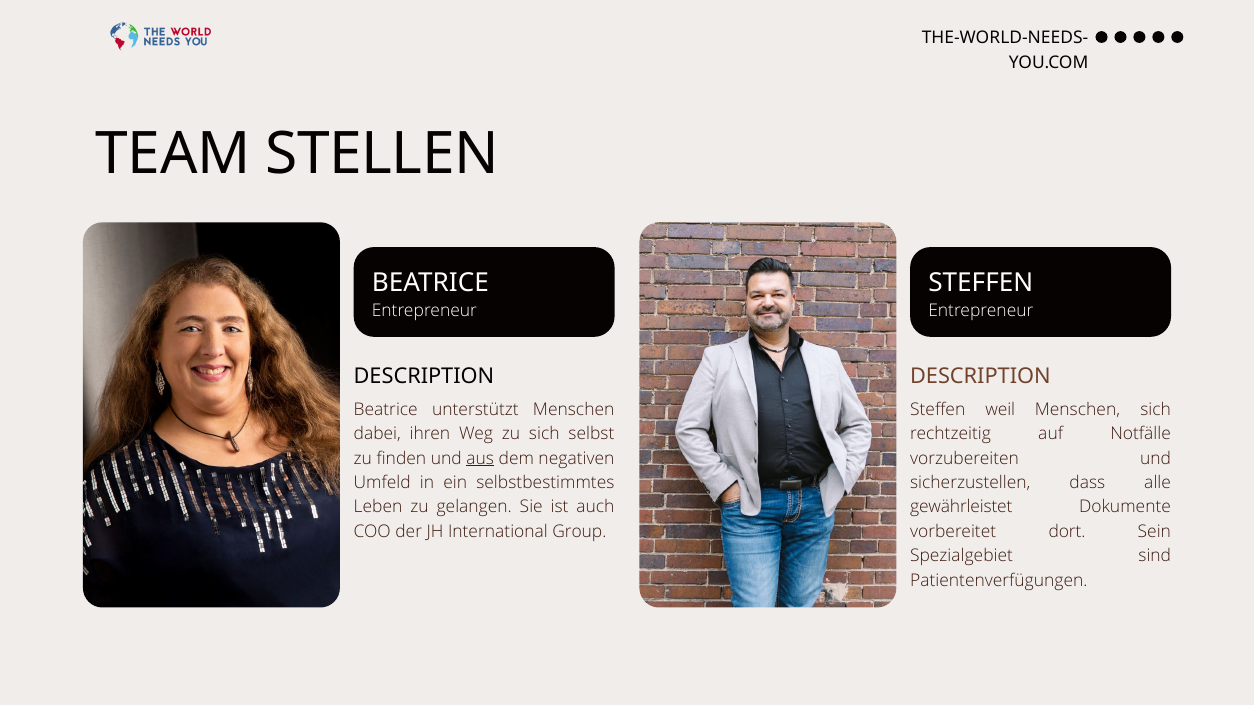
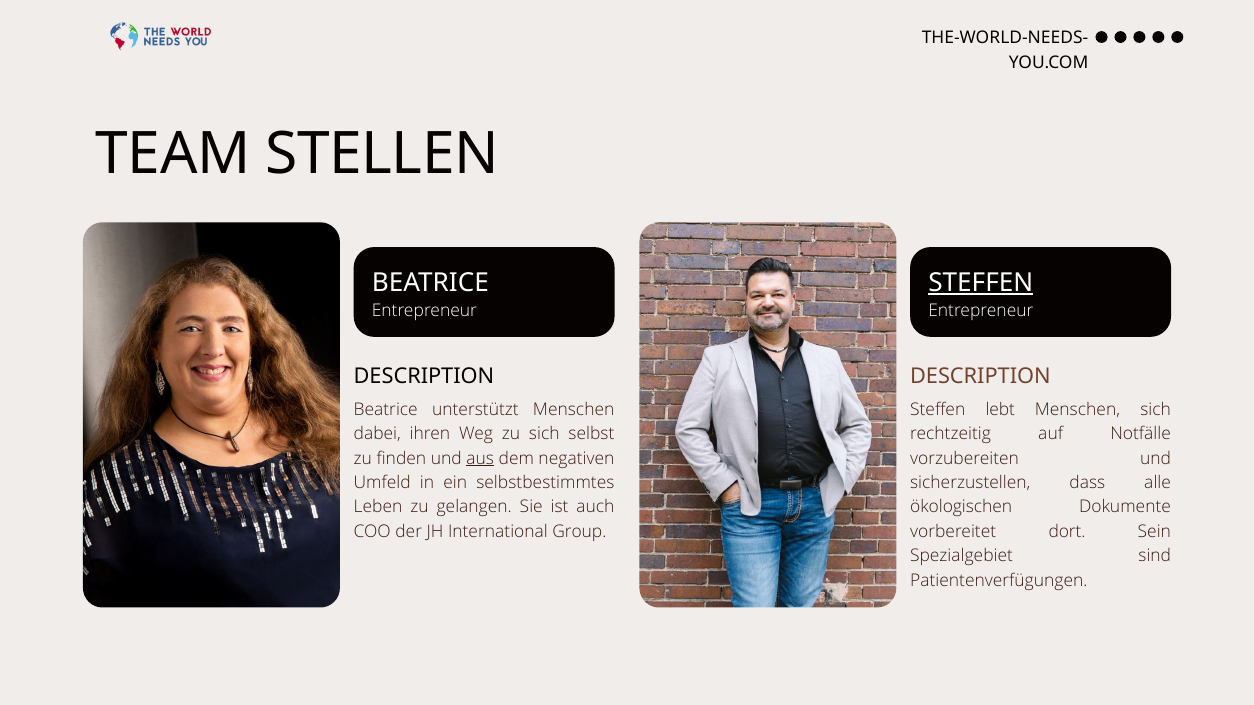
STEFFEN underline: none -> present (981, 283)
weil: weil -> lebt (1000, 410)
gewährleistet: gewährleistet -> ökologischen (961, 507)
